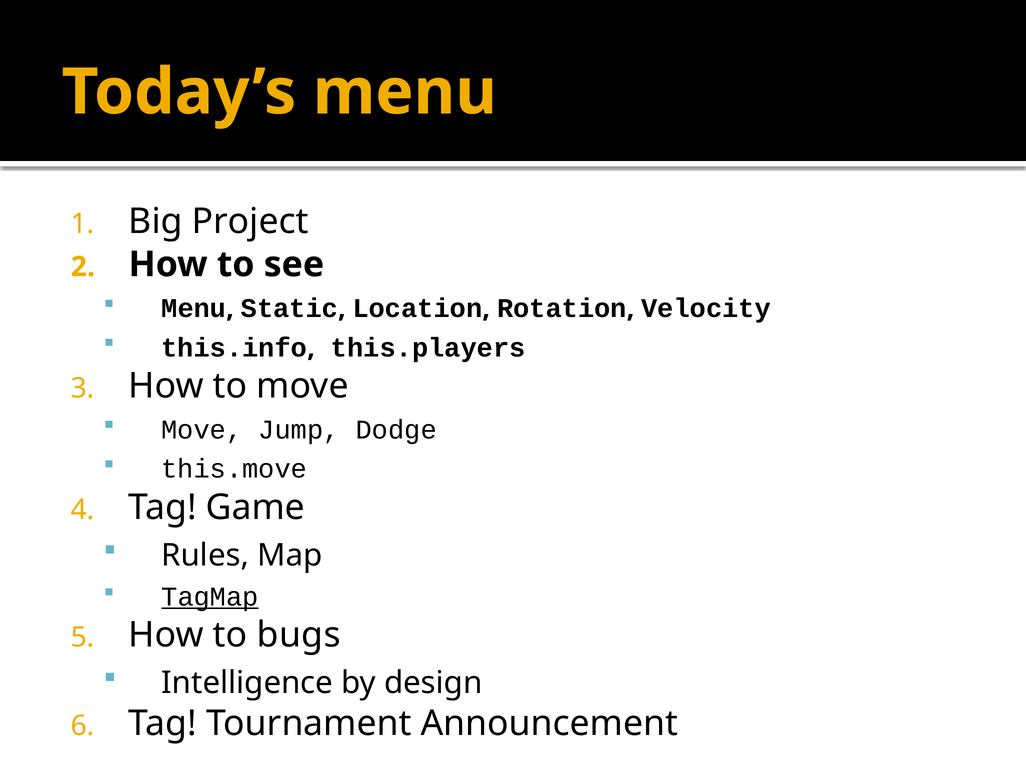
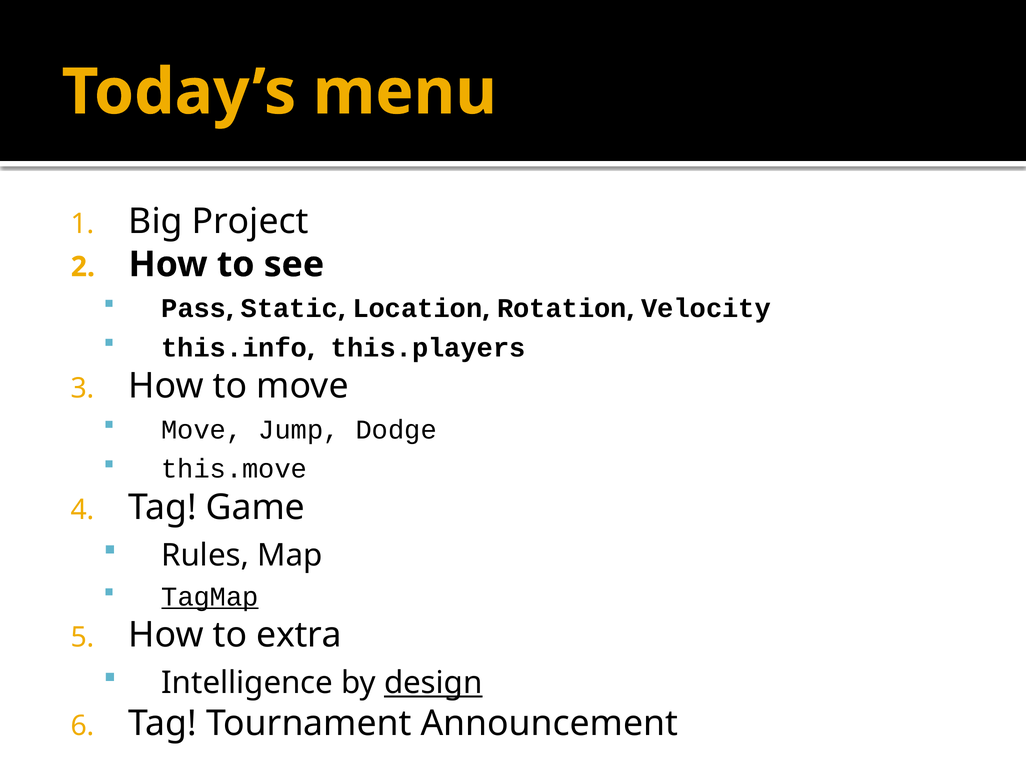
Menu: Menu -> Pass (194, 308)
bugs: bugs -> extra (299, 635)
design underline: none -> present (433, 682)
